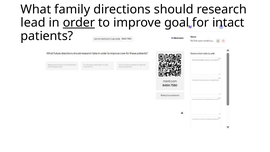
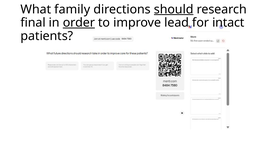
should underline: none -> present (174, 9)
lead: lead -> final (33, 23)
goal: goal -> lead (177, 23)
